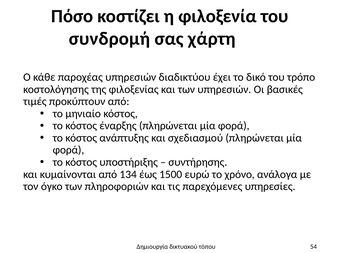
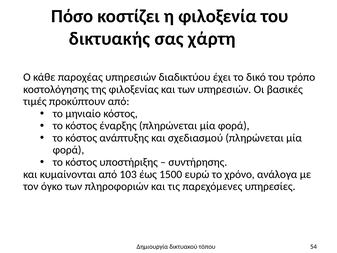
συνδρομή: συνδρομή -> δικτυακής (109, 39)
134: 134 -> 103 (128, 174)
